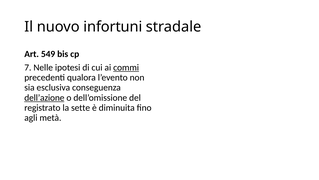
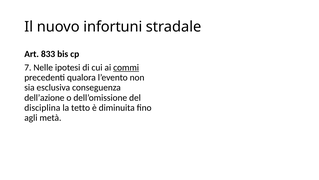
549: 549 -> 833 (48, 54)
dell’azione underline: present -> none (44, 97)
registrato: registrato -> disciplina (42, 107)
sette: sette -> tetto (81, 107)
